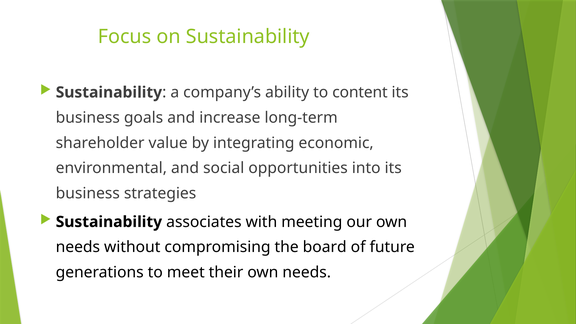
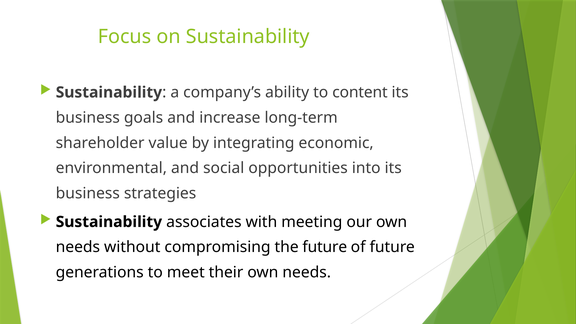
the board: board -> future (325, 247)
